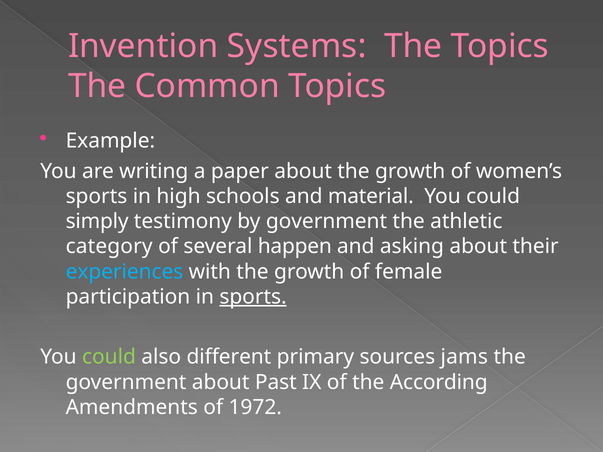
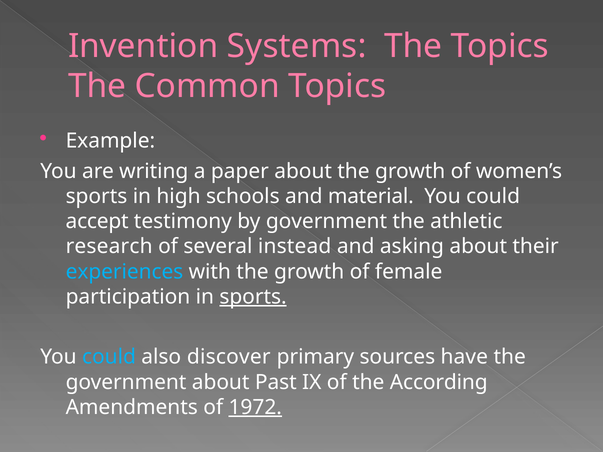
simply: simply -> accept (97, 222)
category: category -> research (109, 247)
happen: happen -> instead (295, 247)
could colour: light green -> light blue (109, 357)
different: different -> discover (229, 357)
jams: jams -> have (464, 357)
1972 underline: none -> present (255, 407)
